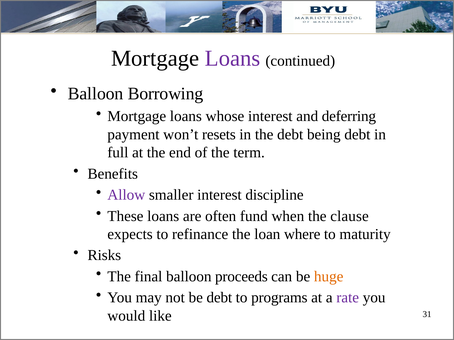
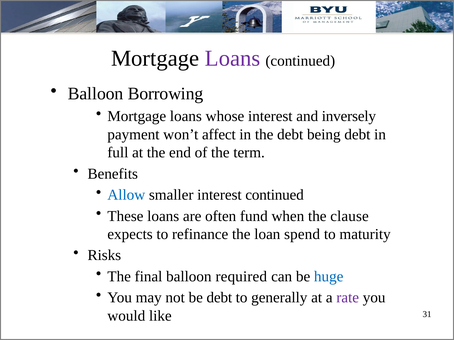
deferring: deferring -> inversely (349, 116)
resets: resets -> affect (219, 135)
Allow colour: purple -> blue (126, 195)
interest discipline: discipline -> continued (275, 195)
where: where -> spend (302, 234)
proceeds: proceeds -> required (241, 277)
huge colour: orange -> blue (329, 277)
programs: programs -> generally (279, 298)
